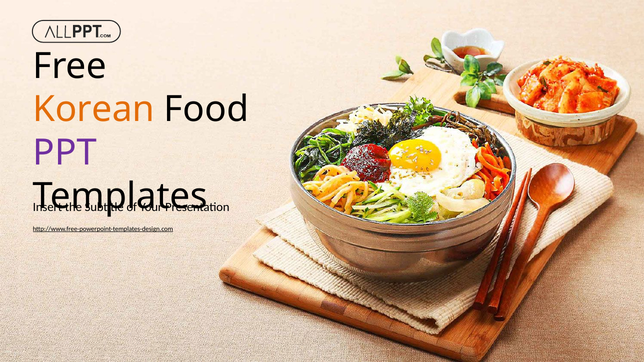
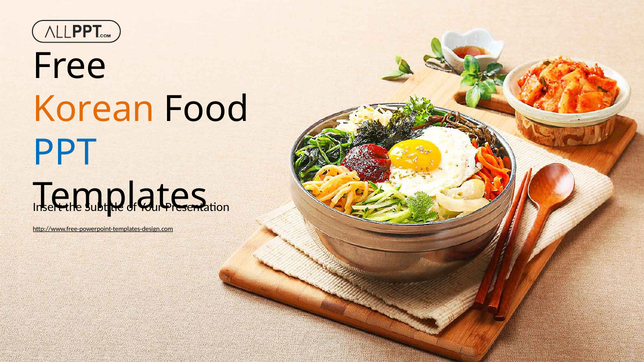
PPT colour: purple -> blue (65, 153)
